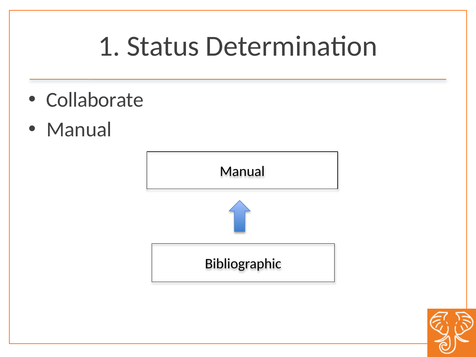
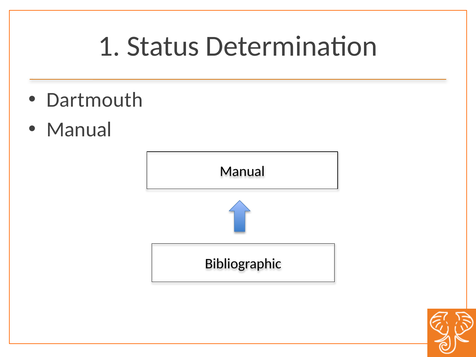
Collaborate: Collaborate -> Dartmouth (95, 100)
